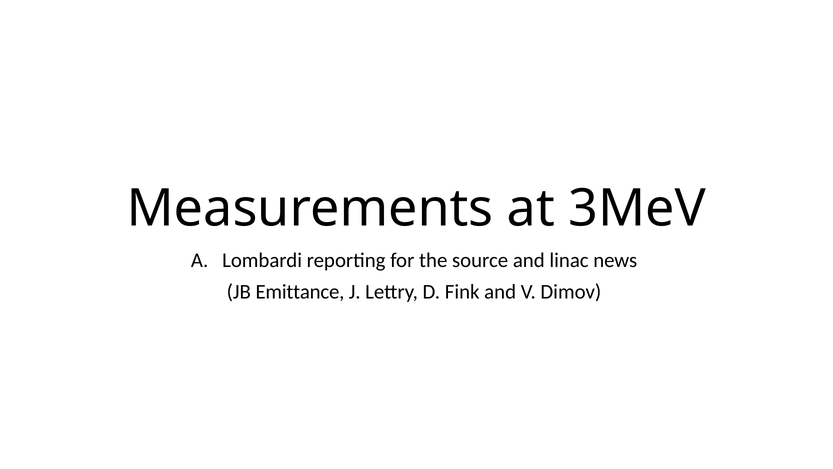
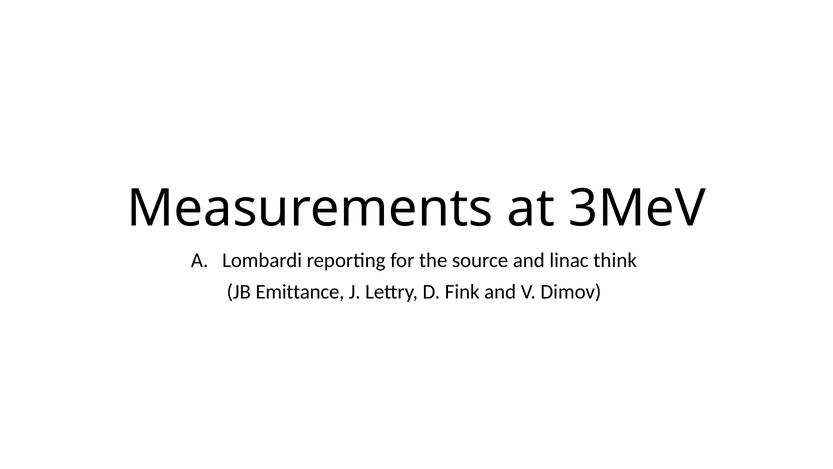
news: news -> think (615, 260)
